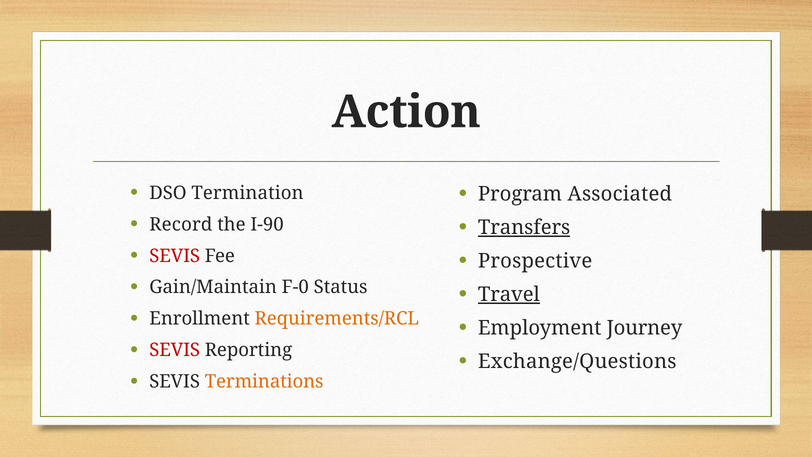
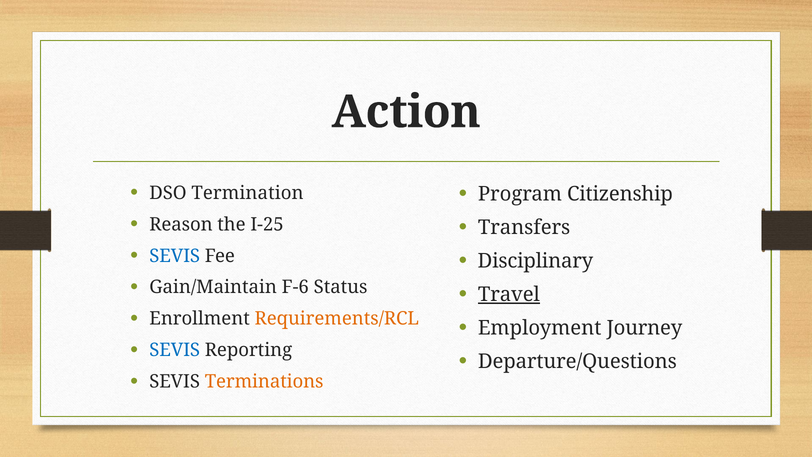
Associated: Associated -> Citizenship (620, 194)
Record: Record -> Reason (181, 224)
I-90: I-90 -> I-25 (267, 224)
Transfers underline: present -> none (524, 227)
SEVIS colour: red -> blue (175, 256)
Prospective: Prospective -> Disciplinary (535, 261)
F-0: F-0 -> F-6 (295, 287)
SEVIS colour: red -> blue (175, 350)
Exchange/Questions: Exchange/Questions -> Departure/Questions (577, 361)
